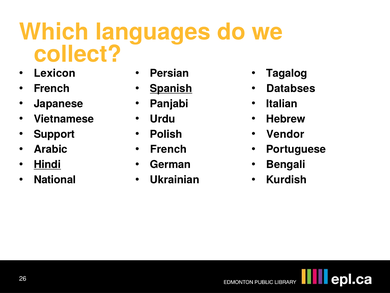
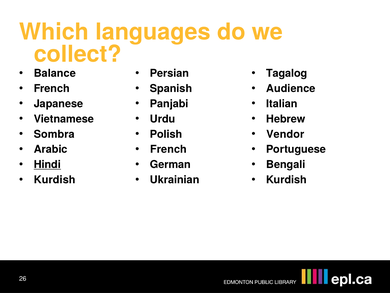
Lexicon: Lexicon -> Balance (55, 73)
Spanish underline: present -> none (171, 88)
Databses: Databses -> Audience (291, 88)
Support: Support -> Sombra (54, 134)
National: National -> Kurdish (55, 180)
